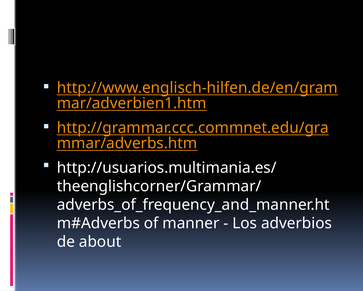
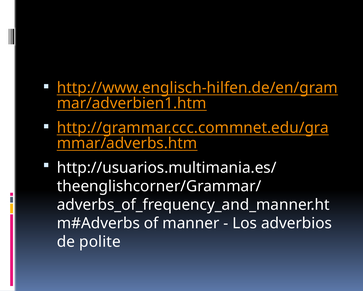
about: about -> polite (100, 241)
